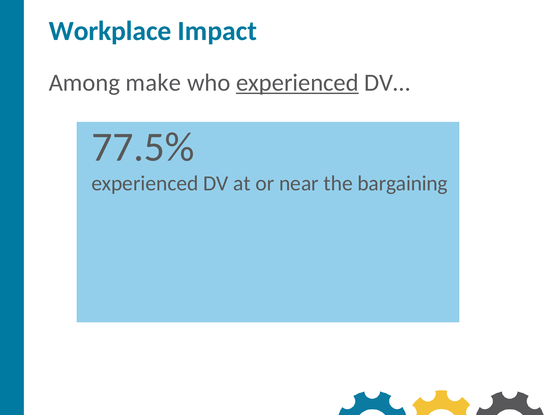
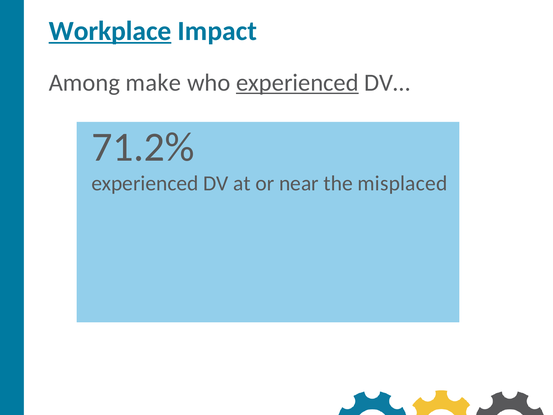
Workplace underline: none -> present (110, 31)
77.5%: 77.5% -> 71.2% (143, 147)
bargaining: bargaining -> misplaced (402, 183)
